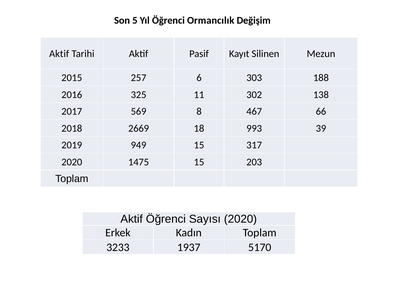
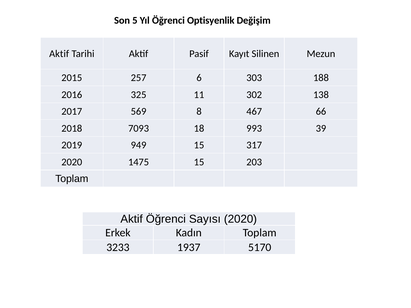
Ormancılık: Ormancılık -> Optisyenlik (211, 21)
2669: 2669 -> 7093 (139, 128)
